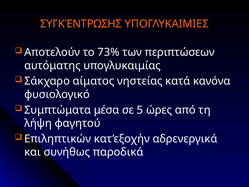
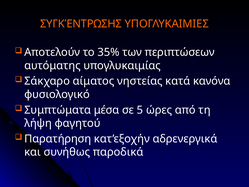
73%: 73% -> 35% (109, 52)
Επιληπτικών: Επιληπτικών -> Παρατήρηση (58, 139)
